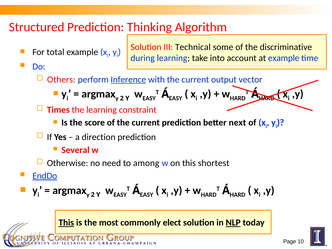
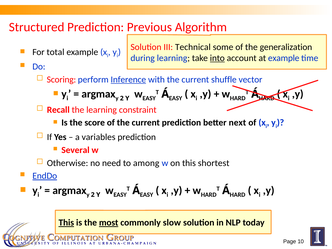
Thinking: Thinking -> Previous (149, 27)
discriminative: discriminative -> generalization (286, 47)
into underline: none -> present (217, 58)
Others: Others -> Scoring (61, 80)
output: output -> shuffle (224, 80)
Times: Times -> Recall (58, 110)
direction: direction -> variables (99, 137)
most underline: none -> present (109, 223)
elect: elect -> slow (172, 223)
NLP underline: present -> none (233, 223)
